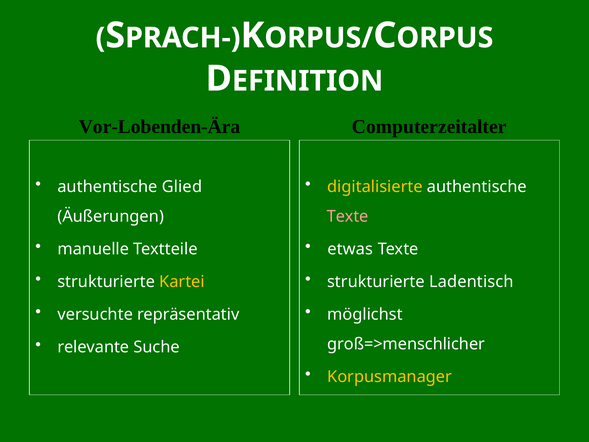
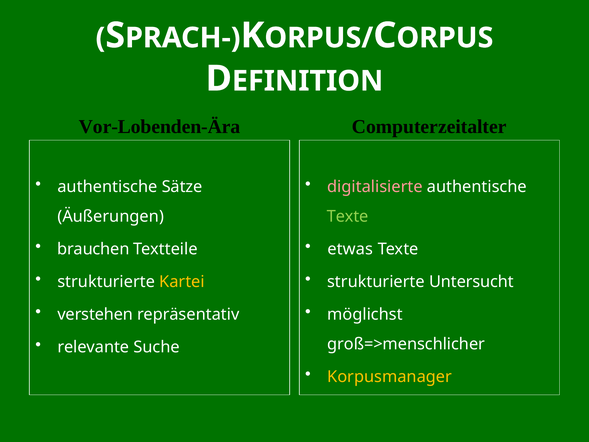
Glied: Glied -> Sätze (182, 187)
digitalisierte colour: yellow -> pink (375, 187)
Texte colour: pink -> light green (348, 216)
manuelle: manuelle -> brauchen (93, 249)
Ladentisch: Ladentisch -> Untersucht (471, 282)
versuchte: versuchte -> verstehen (95, 314)
